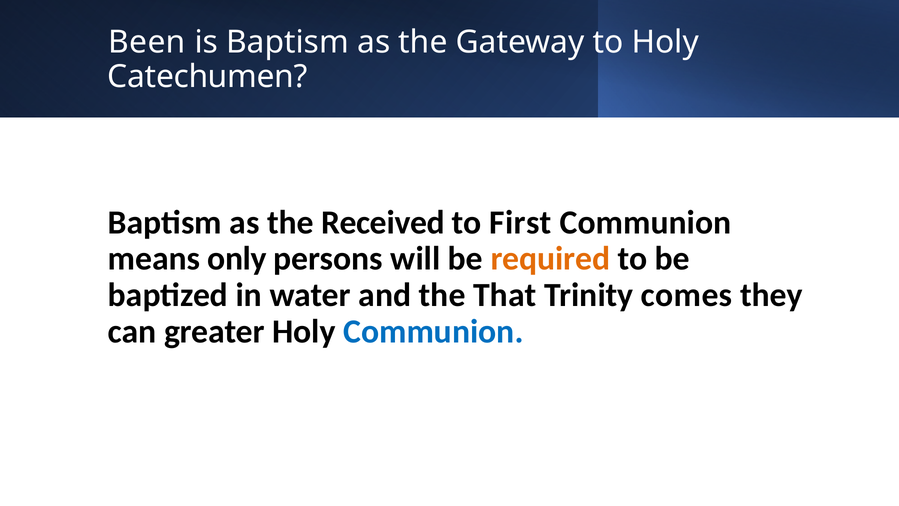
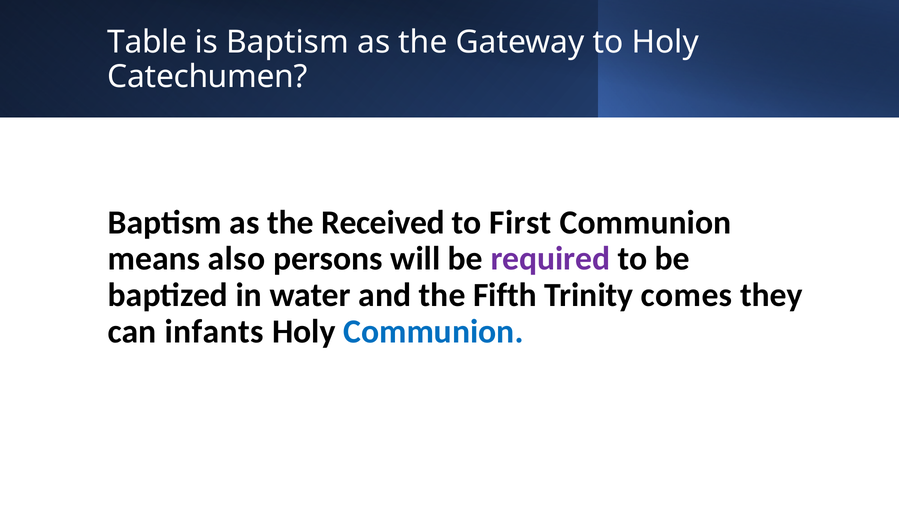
Been: Been -> Table (147, 42)
only: only -> also (237, 259)
required colour: orange -> purple (550, 259)
That: That -> Fifth (505, 295)
greater: greater -> infants (214, 331)
